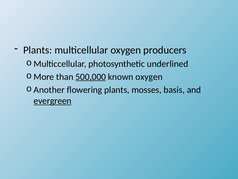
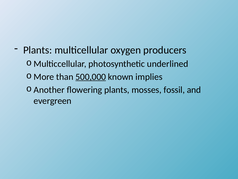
known oxygen: oxygen -> implies (149, 77)
basis: basis -> fossil (174, 90)
evergreen underline: present -> none (53, 101)
